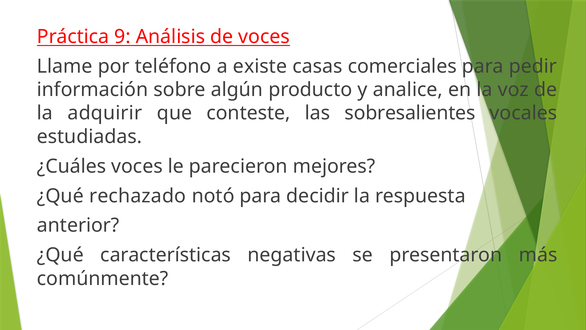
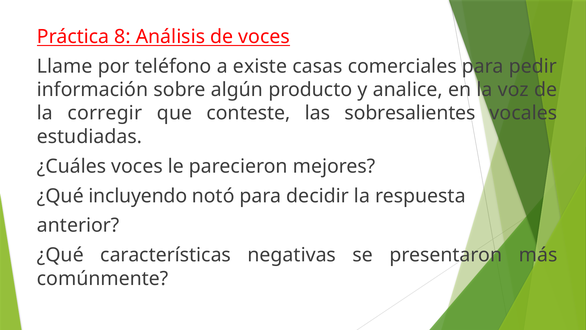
9: 9 -> 8 (122, 37)
adquirir: adquirir -> corregir (105, 113)
rechazado: rechazado -> incluyendo (138, 196)
